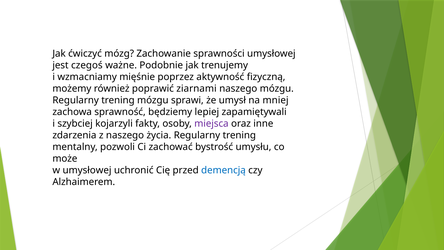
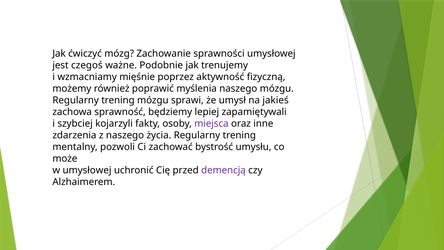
ziarnami: ziarnami -> myślenia (197, 89)
mniej: mniej -> jakieś (276, 100)
demencją colour: blue -> purple (223, 170)
